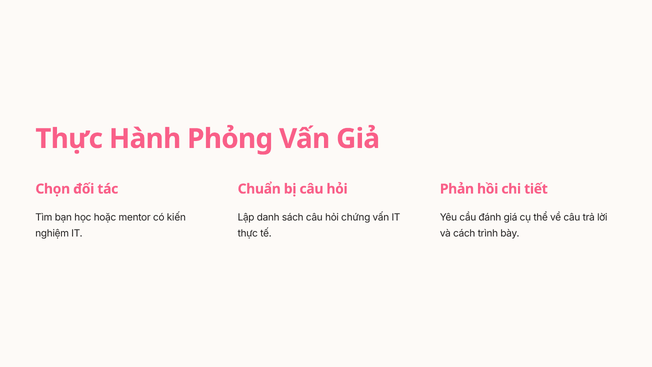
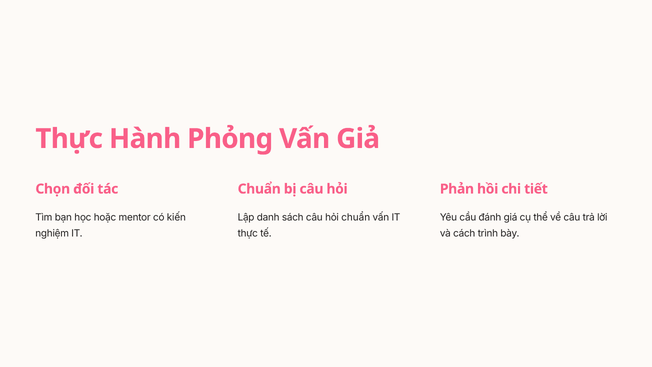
hỏi chứng: chứng -> chuẩn (356, 217)
